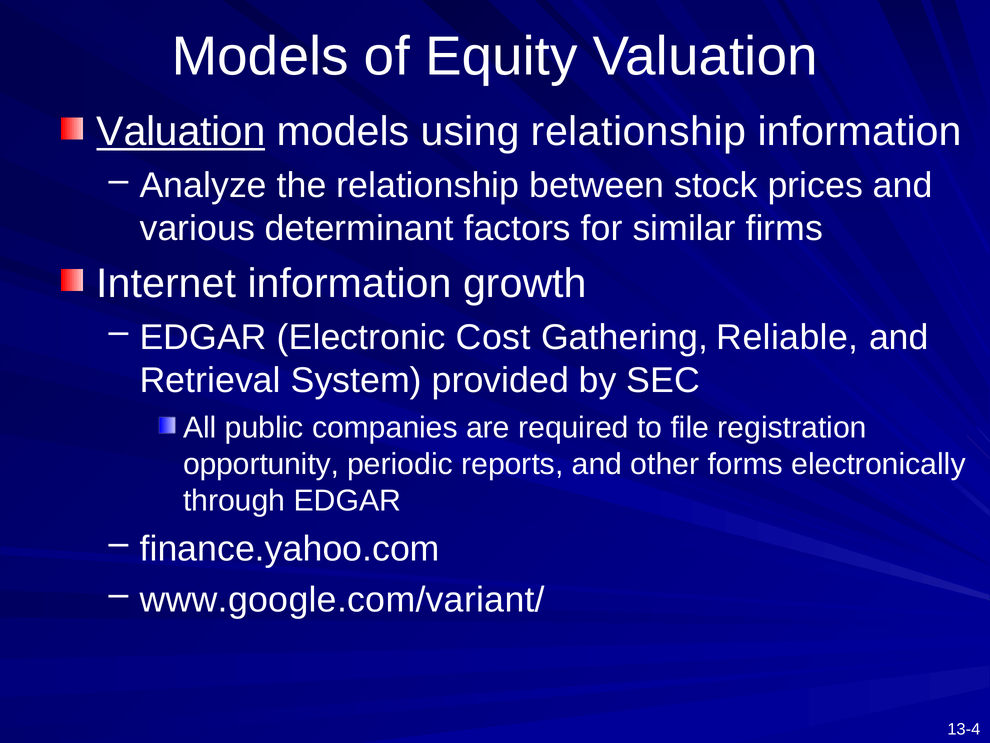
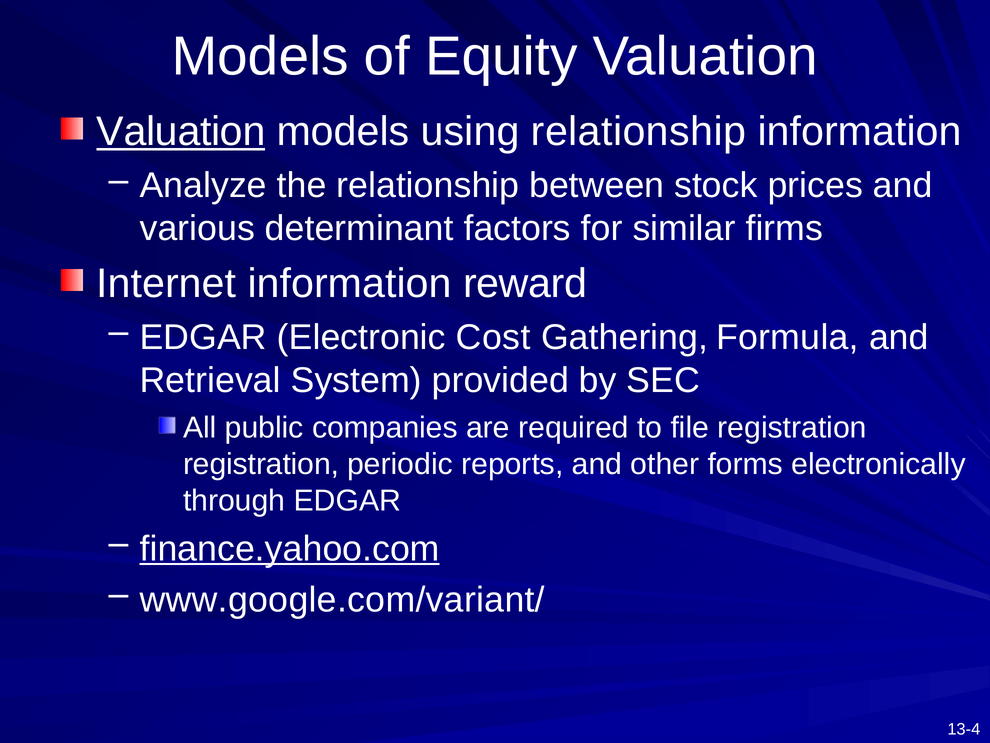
growth: growth -> reward (525, 283)
Reliable: Reliable -> Formula (787, 337)
opportunity: opportunity -> registration (261, 464)
finance.yahoo.com underline: none -> present (290, 548)
